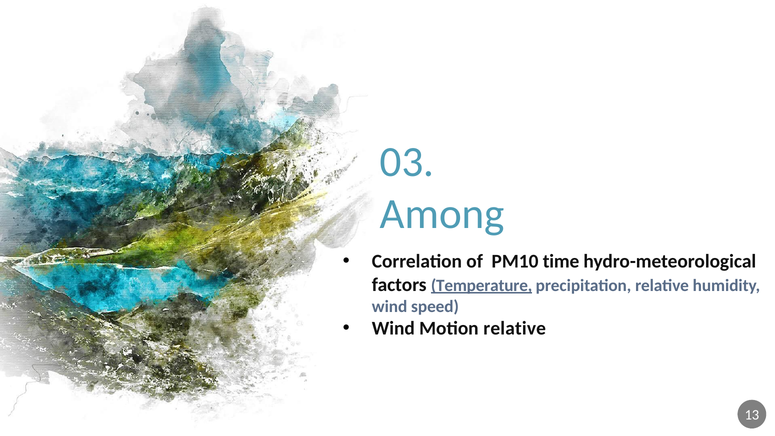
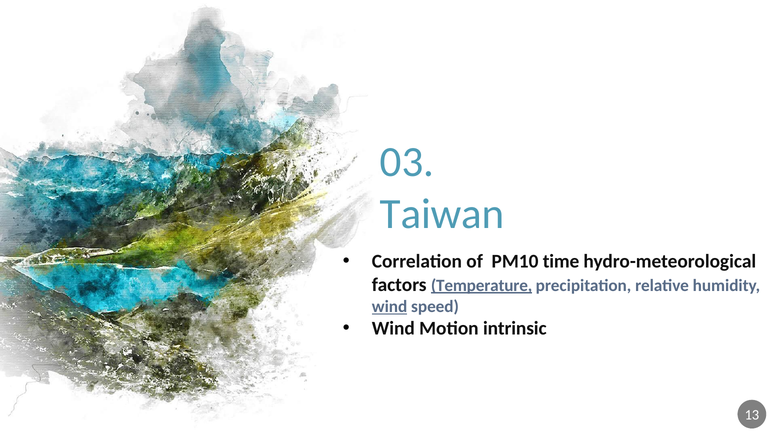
Among: Among -> Taiwan (442, 214)
wind underline: none -> present (390, 306)
Motion relative: relative -> intrinsic (515, 329)
